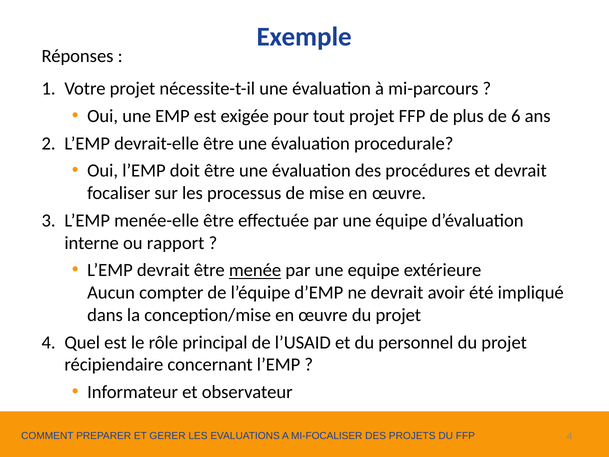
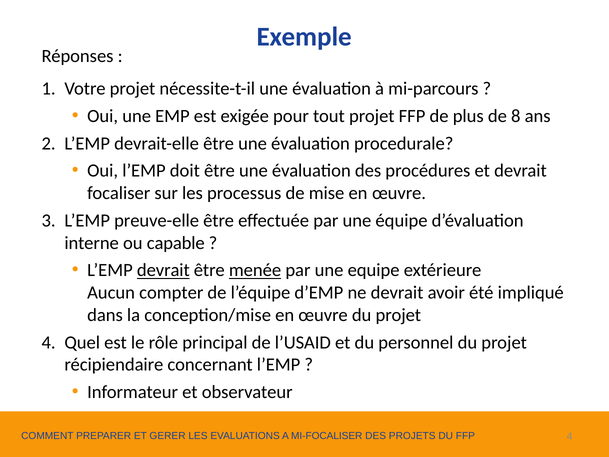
6: 6 -> 8 (516, 116)
menée-elle: menée-elle -> preuve-elle (157, 220)
rapport: rapport -> capable (176, 243)
devrait underline: none -> present (163, 270)
